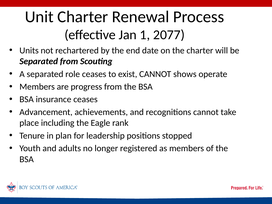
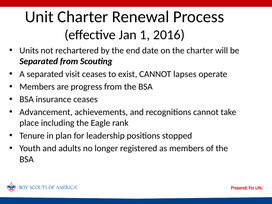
2077: 2077 -> 2016 (169, 35)
role: role -> visit (73, 74)
shows: shows -> lapses (185, 74)
